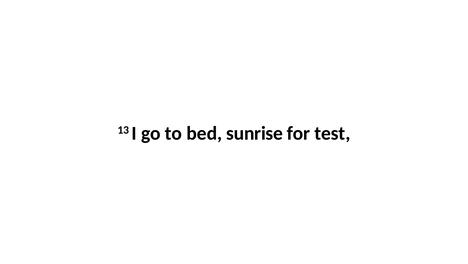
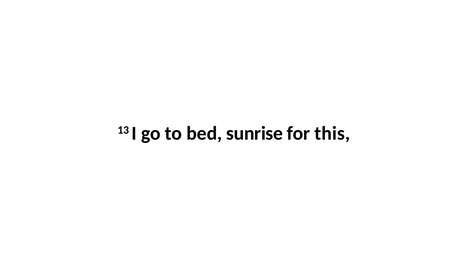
test: test -> this (332, 133)
